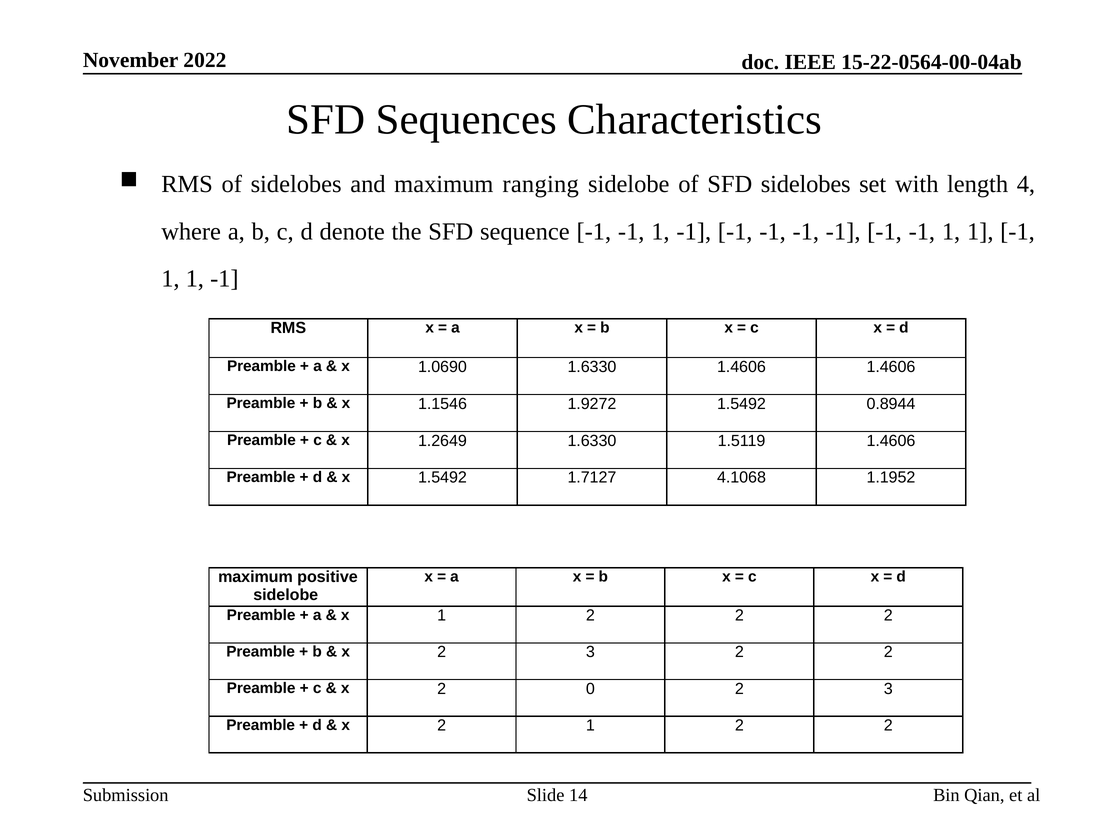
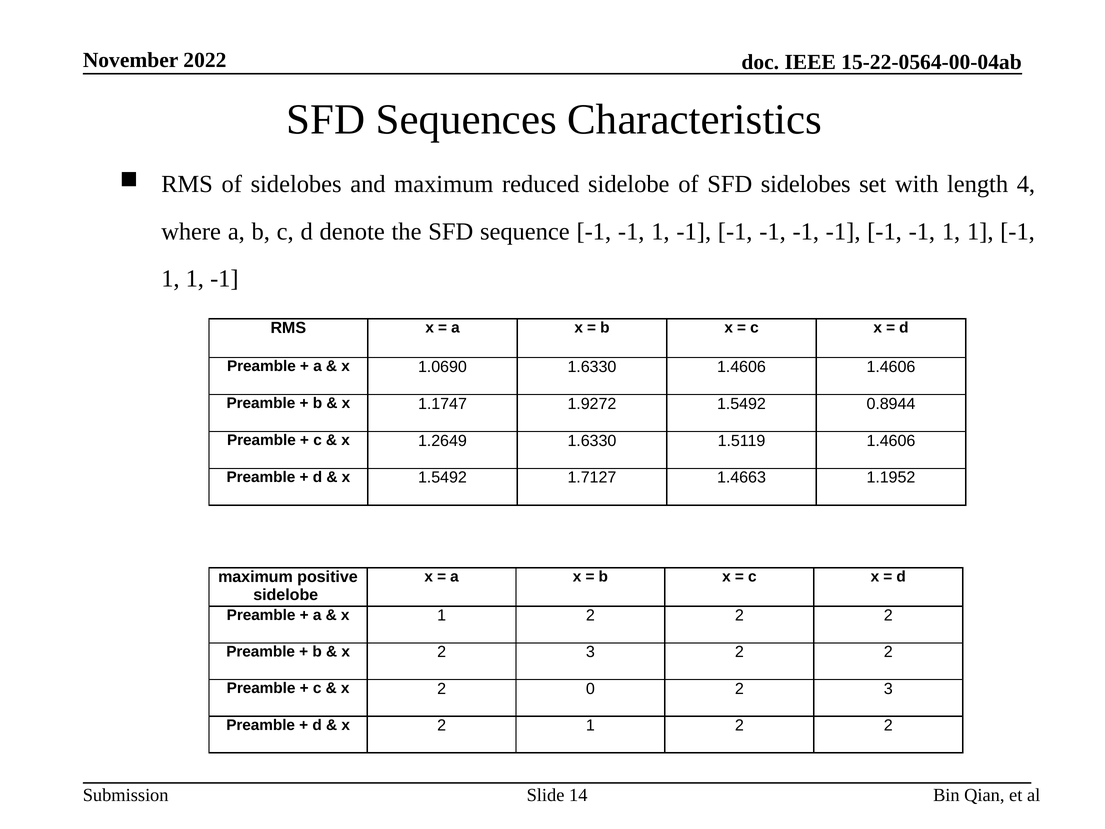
ranging: ranging -> reduced (541, 184)
1.1546: 1.1546 -> 1.1747 (442, 404)
4.1068: 4.1068 -> 1.4663 (741, 477)
